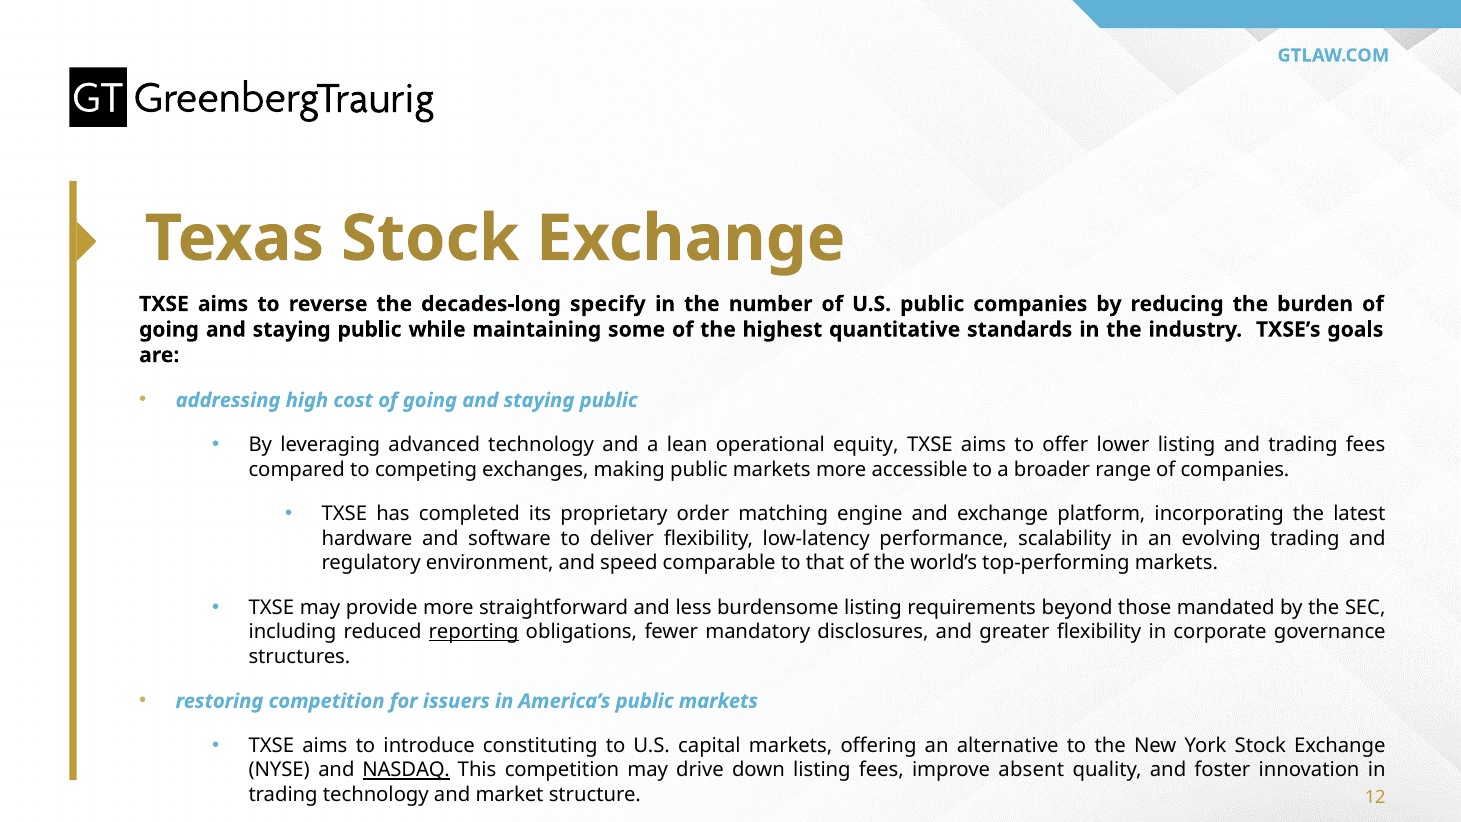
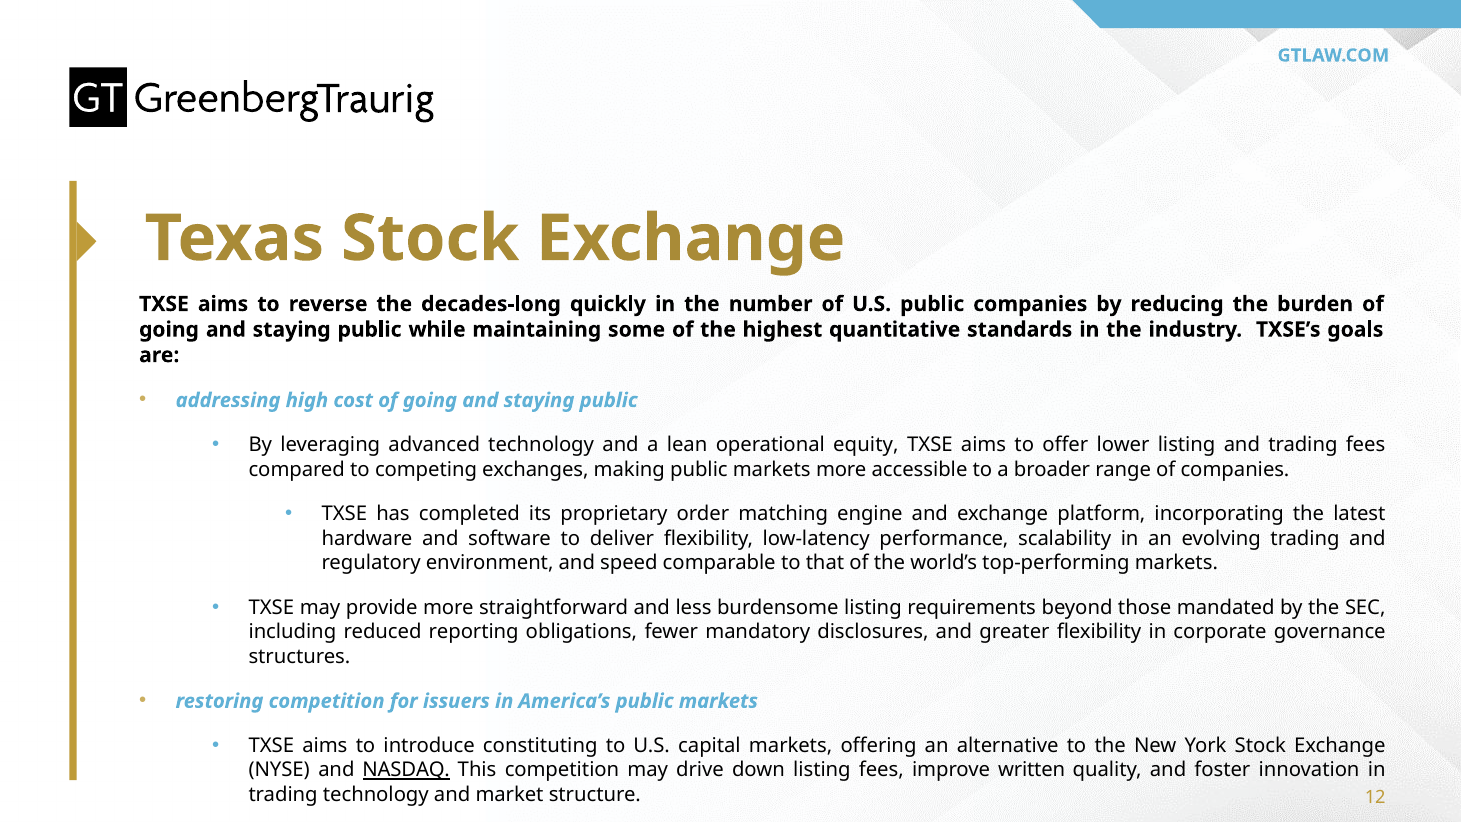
specify: specify -> quickly (608, 304)
reporting underline: present -> none (474, 632)
absent: absent -> written (1032, 770)
